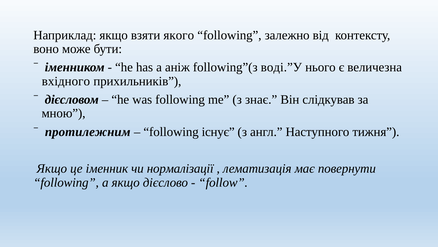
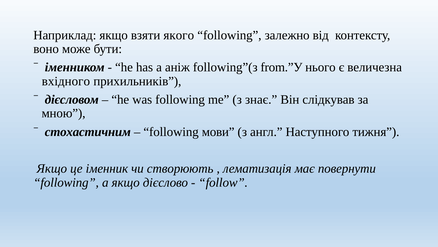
воді.”У: воді.”У -> from.”У (281, 67)
протилежним: протилежним -> стохастичним (88, 132)
існує: існує -> мови (218, 132)
нормалізації: нормалізації -> створюють (180, 168)
